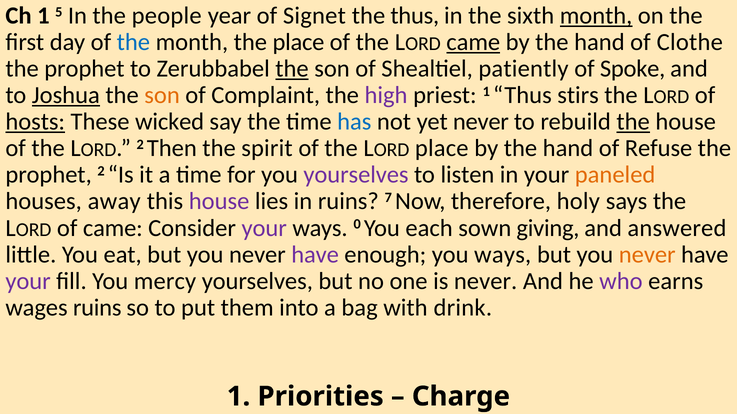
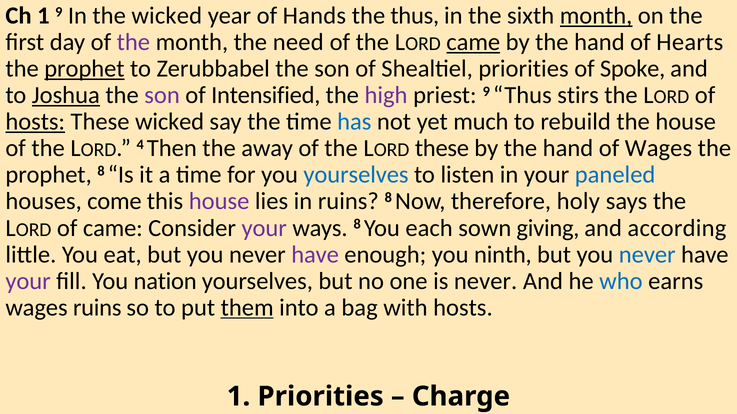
1 5: 5 -> 9 (59, 12)
the people: people -> wicked (167, 16)
Signet: Signet -> Hands (314, 16)
the colour: blue -> purple (133, 42)
the place: place -> need (298, 42)
Clothe: Clothe -> Hearts (690, 42)
prophet underline: none -> present (84, 69)
the underline: present -> none (292, 69)
Shealtiel patiently: patiently -> priorities (524, 69)
son colour: orange -> purple (162, 95)
Complaint: Complaint -> Intensified (266, 95)
priest 1: 1 -> 9 (486, 92)
yet never: never -> much (481, 122)
the underline: present -> none (633, 122)
2: 2 -> 4 (140, 145)
spirit: spirit -> away (267, 149)
place: place -> these (442, 149)
of Refuse: Refuse -> Wages (658, 149)
prophet 2: 2 -> 8 (101, 171)
yourselves colour: purple -> blue (356, 175)
paneled colour: orange -> blue (615, 175)
away: away -> come (114, 202)
ruins 7: 7 -> 8 (388, 198)
ways 0: 0 -> 8 (357, 224)
answered: answered -> according (677, 228)
you ways: ways -> ninth (503, 255)
never colour: orange -> blue (647, 255)
mercy: mercy -> nation (165, 281)
who colour: purple -> blue (621, 281)
them underline: none -> present (247, 308)
with drink: drink -> hosts (463, 308)
